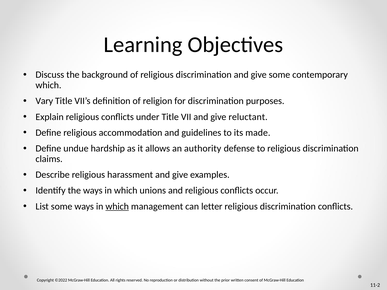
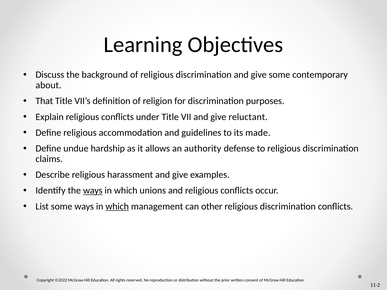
which: which -> about (48, 85)
Vary: Vary -> That (44, 101)
ways underline: none -> present (93, 191)
letter: letter -> other (212, 207)
